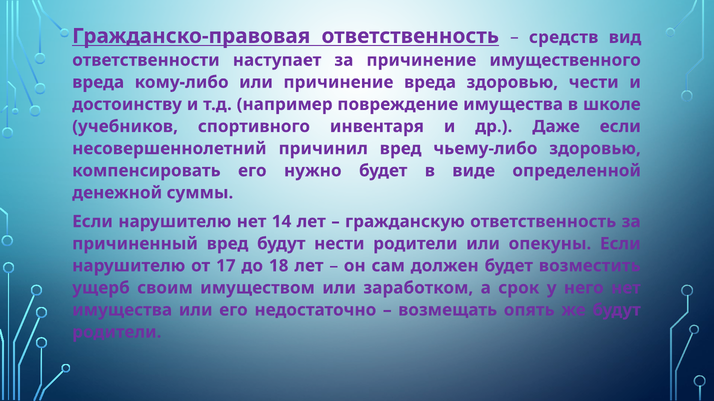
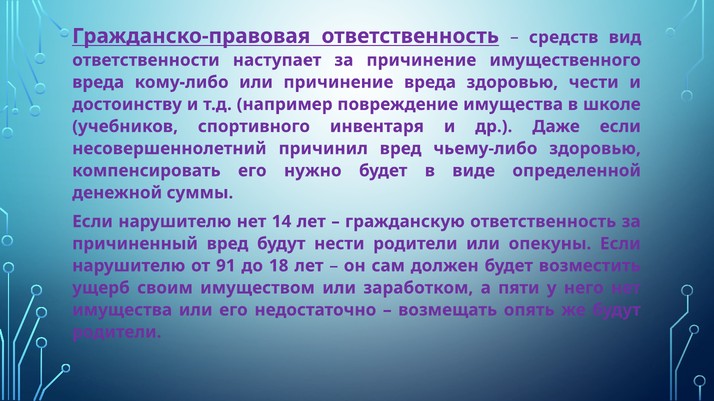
17: 17 -> 91 (226, 266)
срок: срок -> пяти (519, 288)
